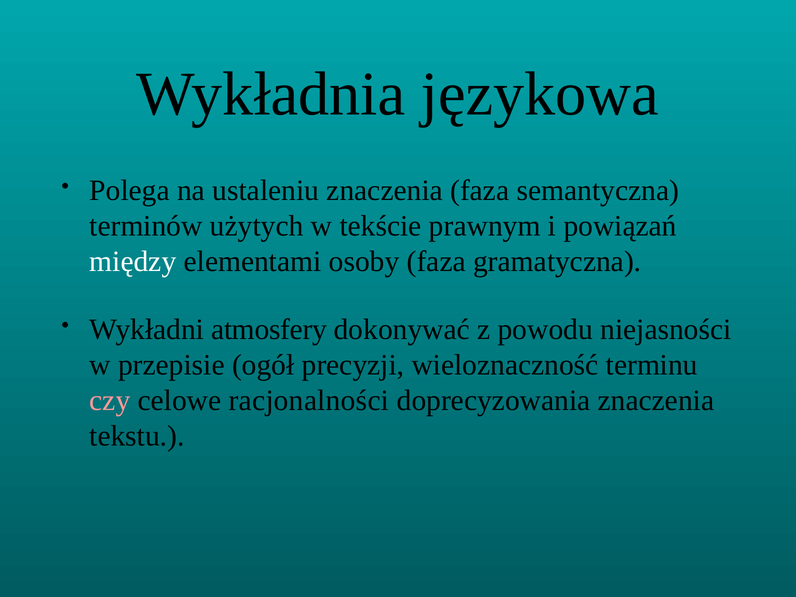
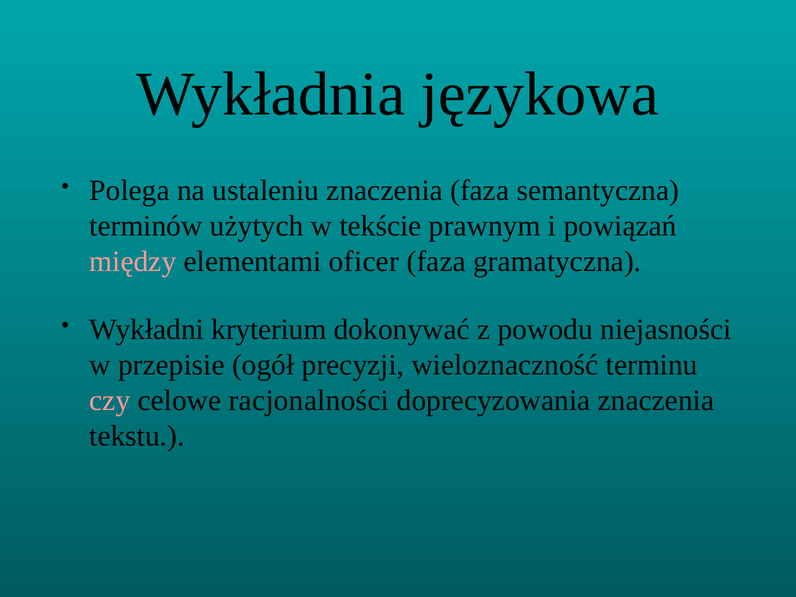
między colour: white -> pink (133, 262)
osoby: osoby -> oficer (364, 262)
atmosfery: atmosfery -> kryterium (269, 330)
